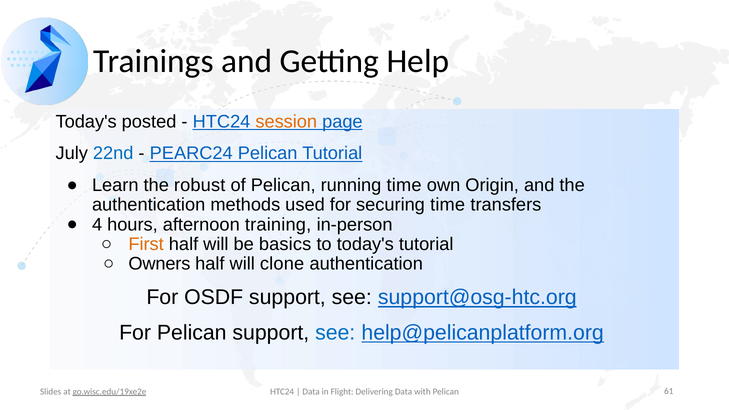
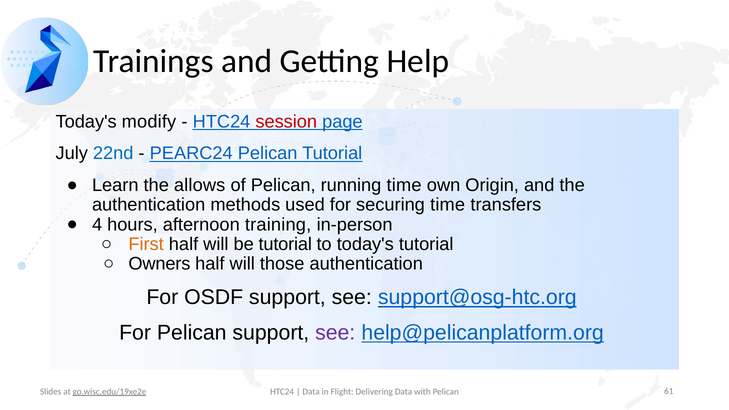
posted: posted -> modify (149, 122)
session colour: orange -> red (286, 122)
robust: robust -> allows (200, 185)
be basics: basics -> tutorial (285, 244)
clone: clone -> those (282, 264)
see colour: blue -> purple (335, 333)
